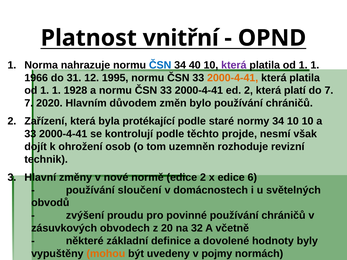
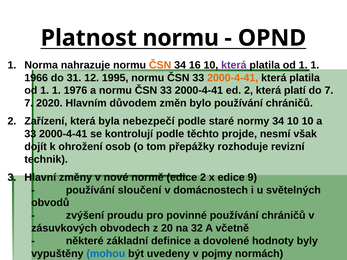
Platnost vnitřní: vnitřní -> normu (181, 38)
ČSN colour: blue -> orange (160, 65)
40: 40 -> 16 (195, 65)
1928: 1928 -> 1976 (76, 91)
protékající: protékající -> nebezpečí (149, 121)
uzemněn: uzemněn -> přepážky (192, 147)
6: 6 -> 9 (252, 178)
mohou colour: orange -> blue (106, 254)
